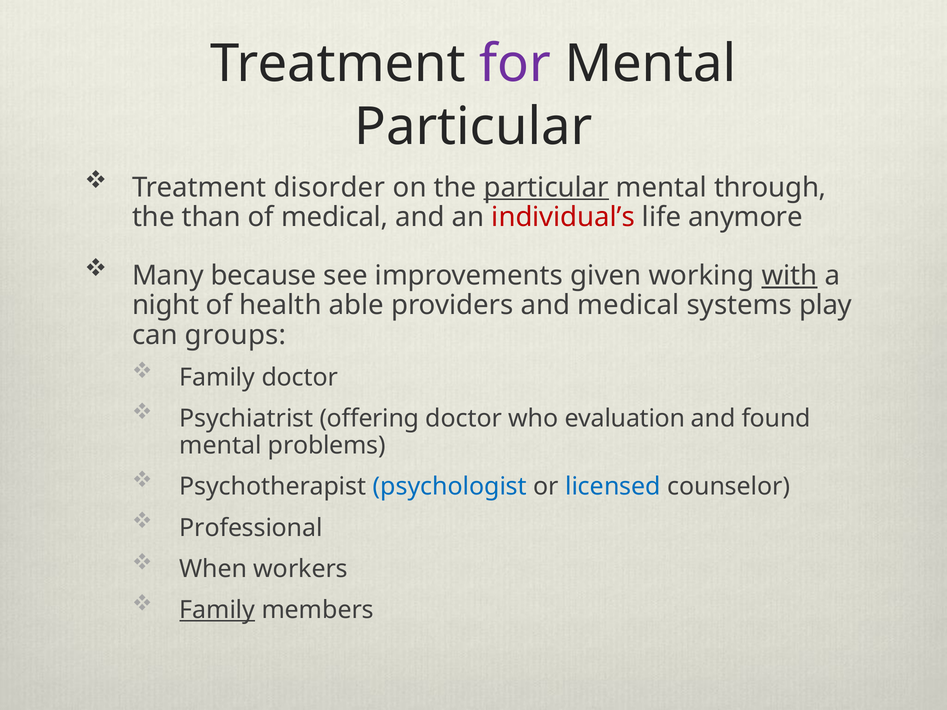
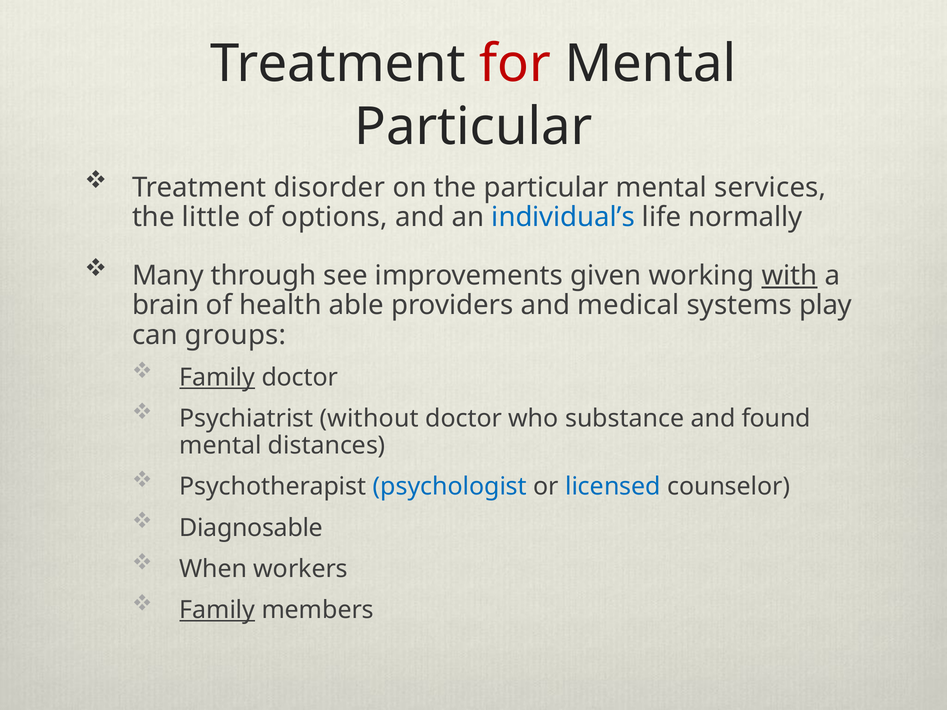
for colour: purple -> red (515, 64)
particular underline: present -> none (546, 188)
through: through -> services (770, 188)
than: than -> little (211, 217)
of medical: medical -> options (334, 217)
individual’s colour: red -> blue (563, 217)
anymore: anymore -> normally (745, 217)
because: because -> through (263, 276)
night: night -> brain (166, 305)
Family underline: none -> present (217, 378)
offering: offering -> without (369, 419)
evaluation: evaluation -> substance (625, 419)
problems: problems -> distances (327, 446)
Professional: Professional -> Diagnosable (251, 528)
